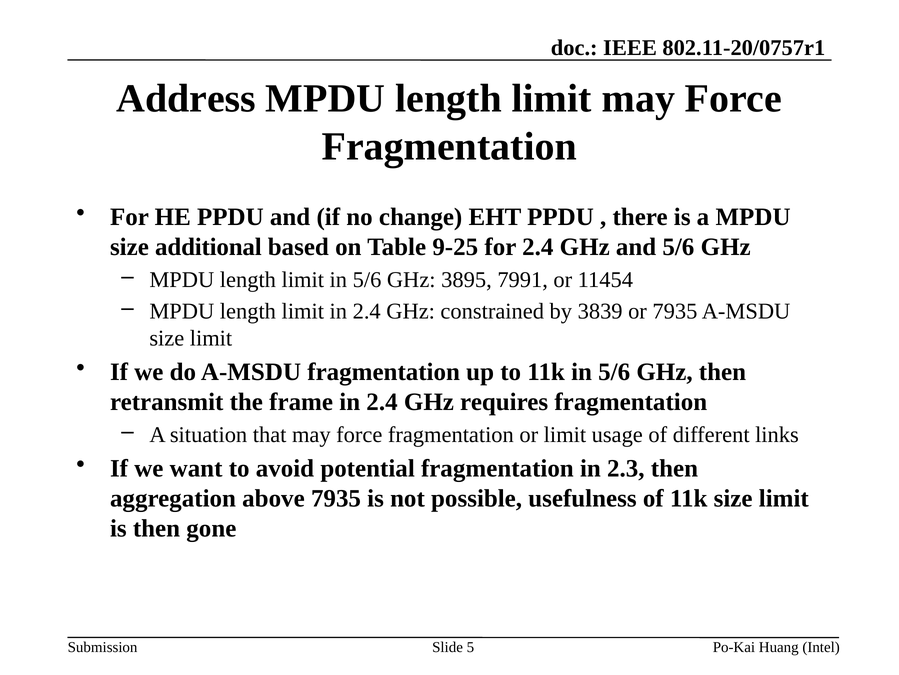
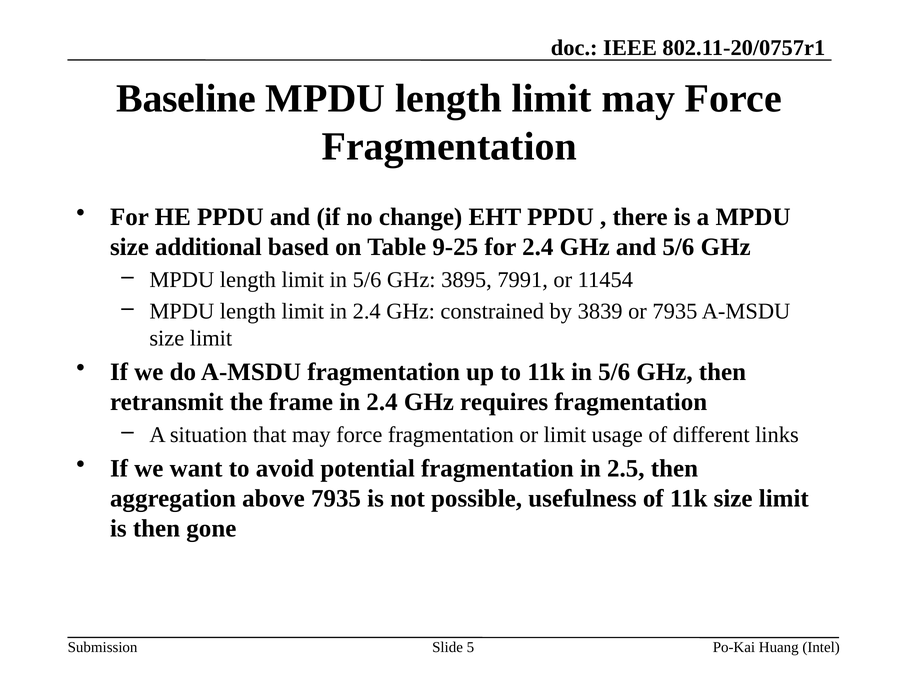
Address: Address -> Baseline (186, 99)
2.3: 2.3 -> 2.5 (626, 468)
